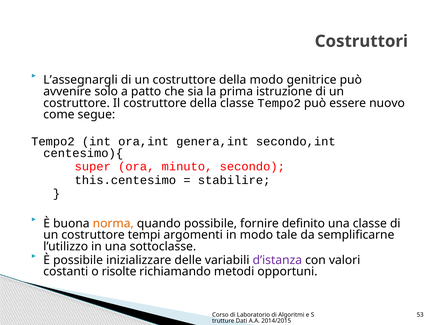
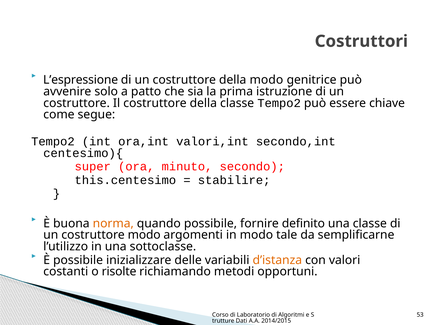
L’assegnargli: L’assegnargli -> L’espressione (81, 80)
nuovo: nuovo -> chiave (387, 103)
genera,int: genera,int -> valori,int (212, 142)
costruttore tempi: tempi -> modo (144, 235)
d’istanza colour: purple -> orange (277, 260)
